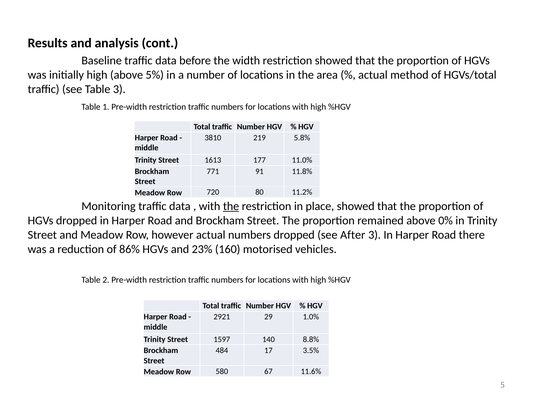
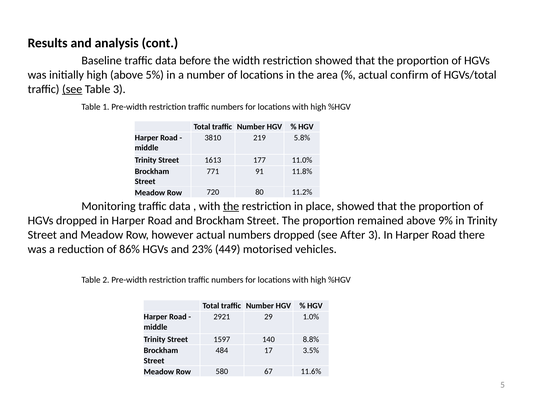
method: method -> confirm (409, 75)
see underline: none -> present (72, 89)
0%: 0% -> 9% (446, 220)
160: 160 -> 449 (228, 249)
